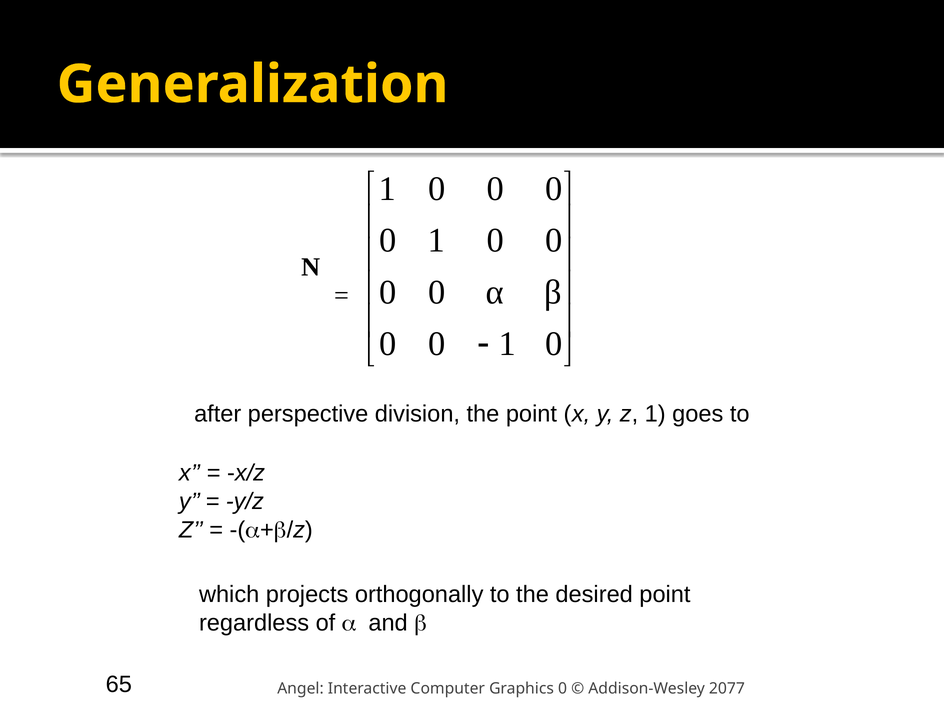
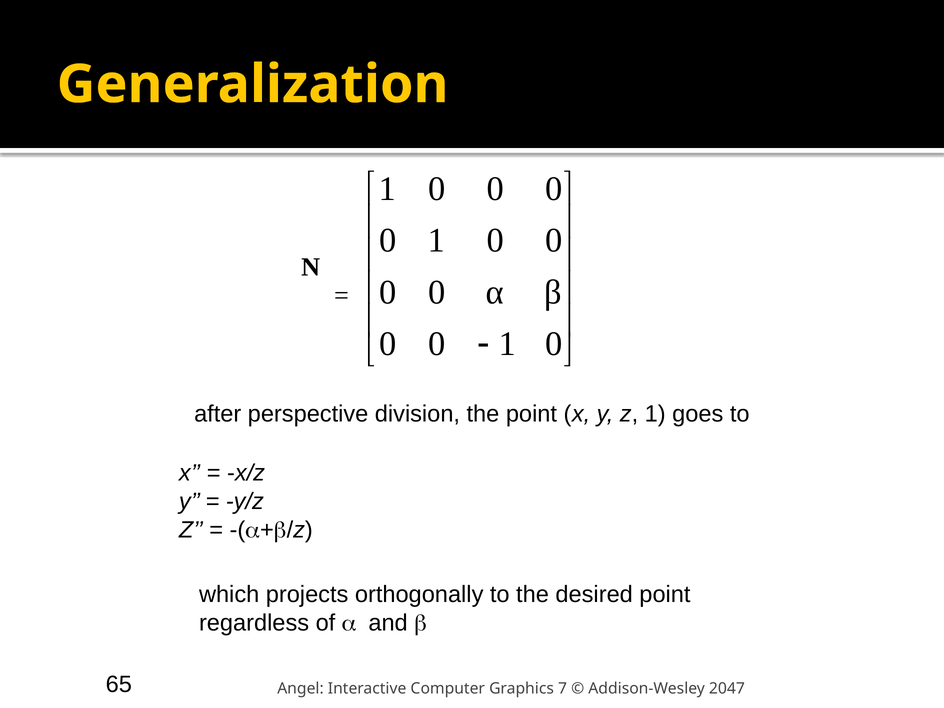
Graphics 0: 0 -> 7 (563, 689)
2077: 2077 -> 2047 (727, 689)
